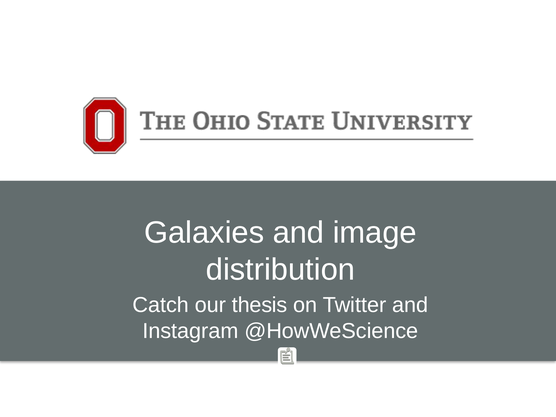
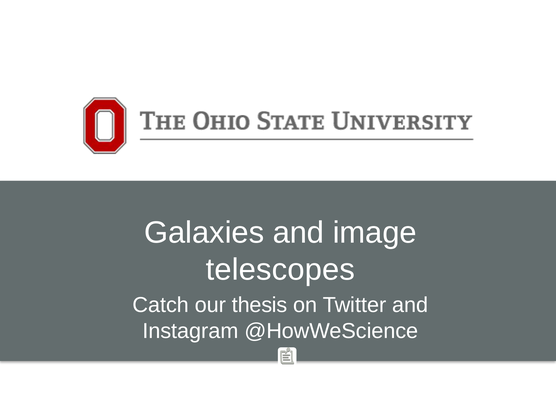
distribution: distribution -> telescopes (280, 270)
